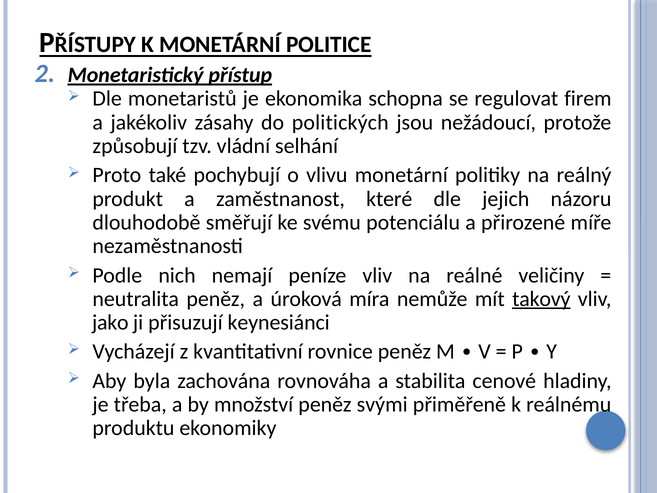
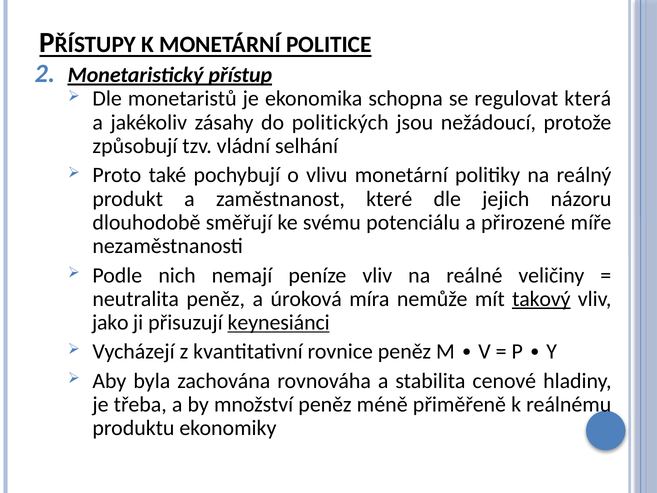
firem: firem -> která (588, 99)
keynesiánci underline: none -> present (279, 322)
svými: svými -> méně (382, 404)
